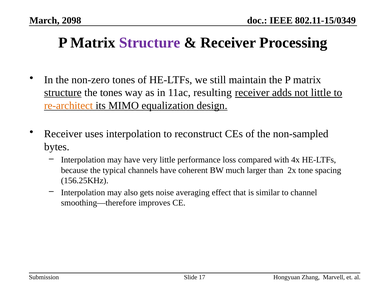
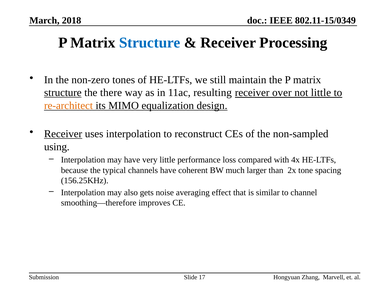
2098: 2098 -> 2018 (72, 21)
Structure colour: purple -> blue (150, 43)
the tones: tones -> there (111, 93)
adds: adds -> over (282, 93)
Receiver underline: none -> present (63, 134)
bytes: bytes -> using (57, 147)
